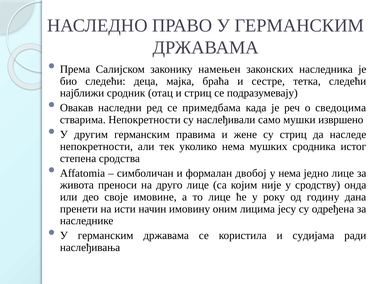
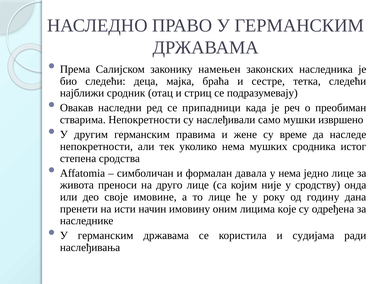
примедбама: примедбама -> припадници (211, 108)
сведоцима: сведоцима -> преобиман (341, 108)
су стриц: стриц -> време (293, 135)
двобој: двобој -> давала (251, 173)
јесу: јесу -> које (287, 209)
